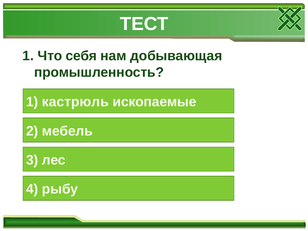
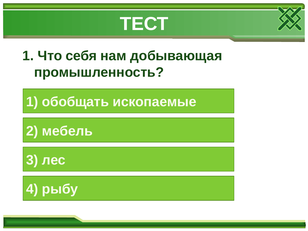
кастрюль: кастрюль -> обобщать (75, 102)
